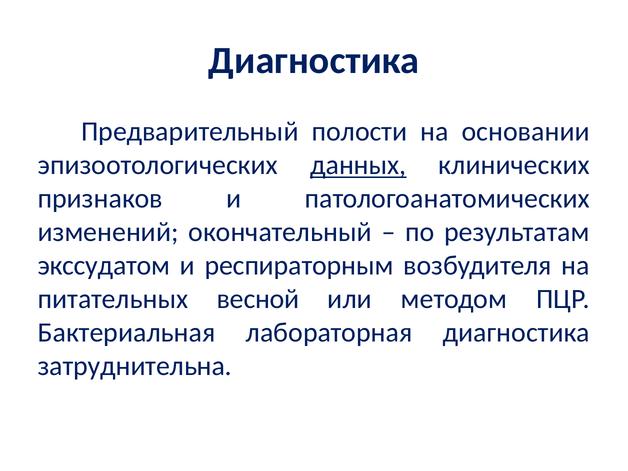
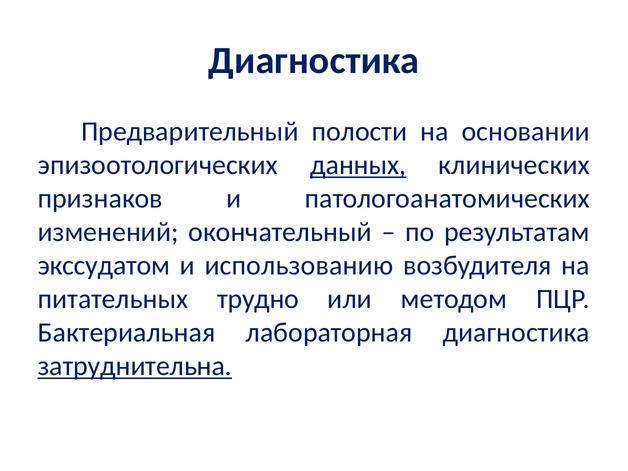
респираторным: респираторным -> использованию (299, 266)
весной: весной -> трудно (258, 299)
затруднительна underline: none -> present (135, 366)
